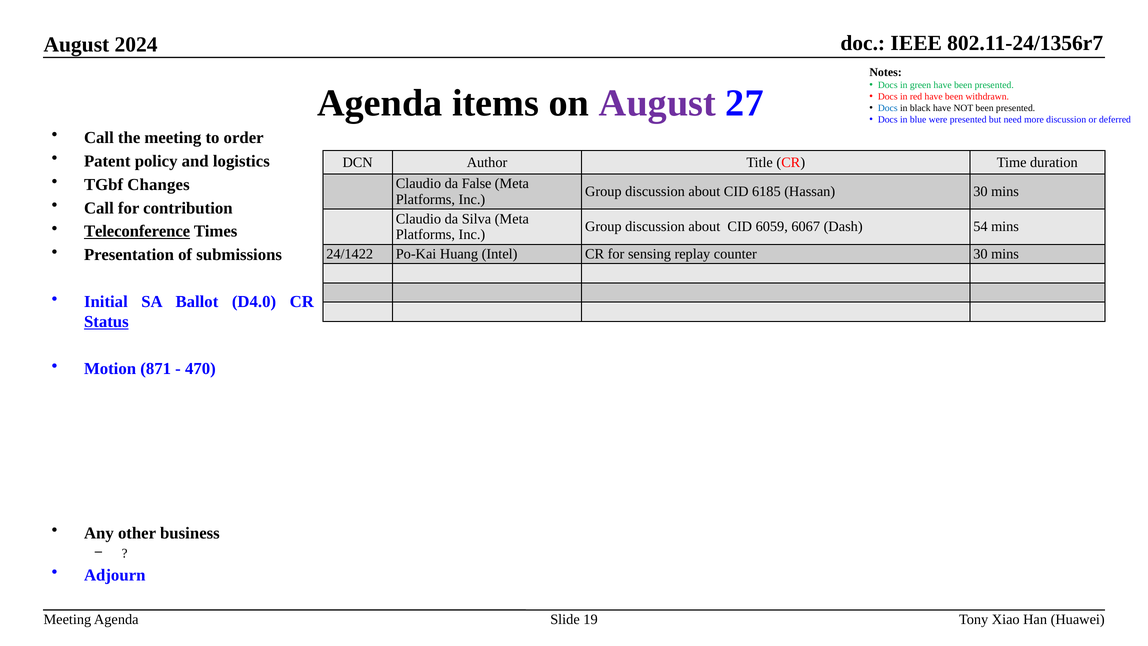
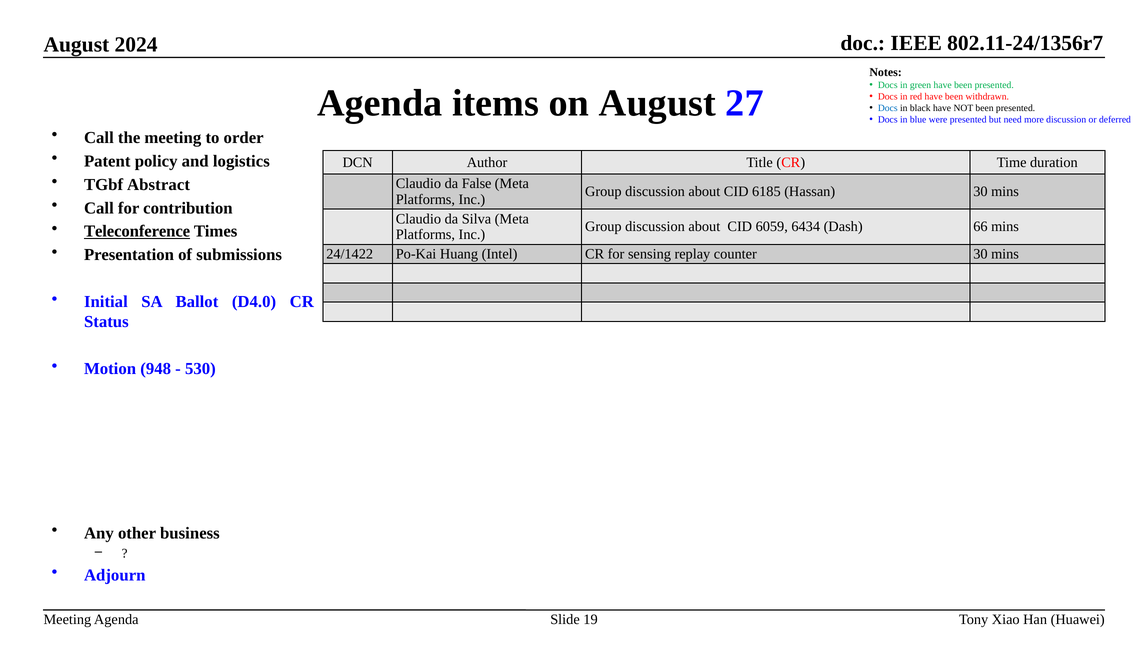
August colour: purple -> black (657, 103)
Changes: Changes -> Abstract (159, 184)
6067: 6067 -> 6434 (806, 227)
54: 54 -> 66 (980, 227)
Status underline: present -> none (106, 322)
871: 871 -> 948 (156, 369)
470: 470 -> 530 (200, 369)
